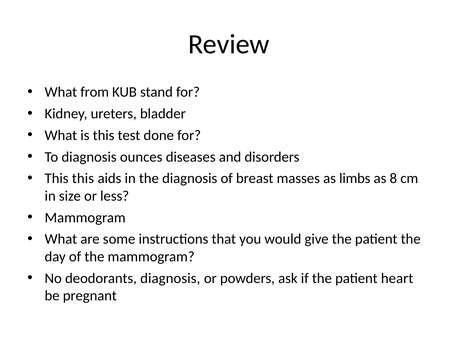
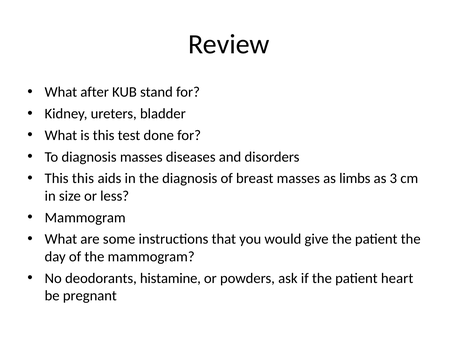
from: from -> after (95, 92)
diagnosis ounces: ounces -> masses (141, 157)
8: 8 -> 3 (393, 179)
deodorants diagnosis: diagnosis -> histamine (170, 279)
